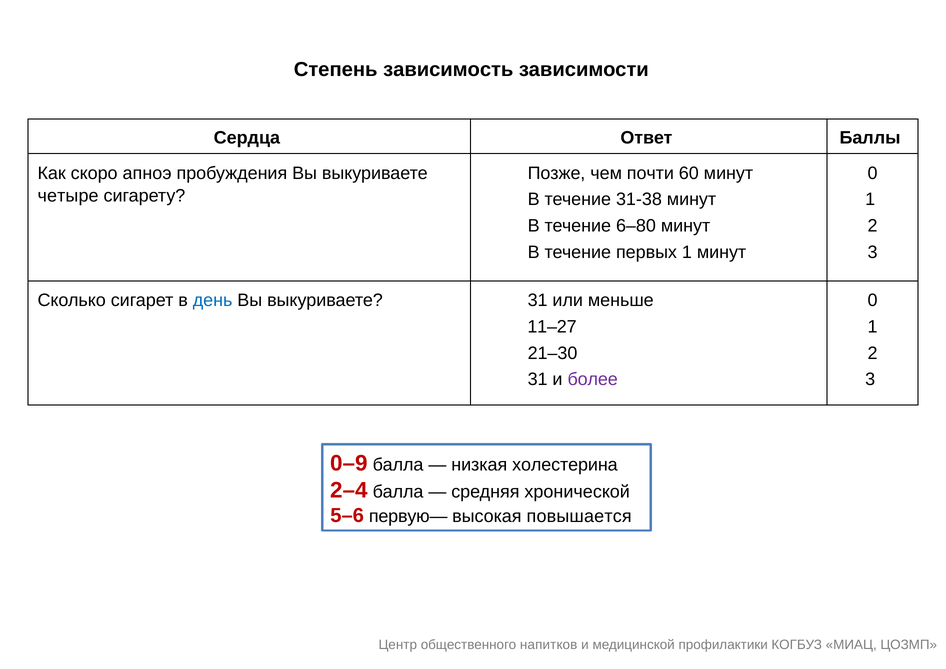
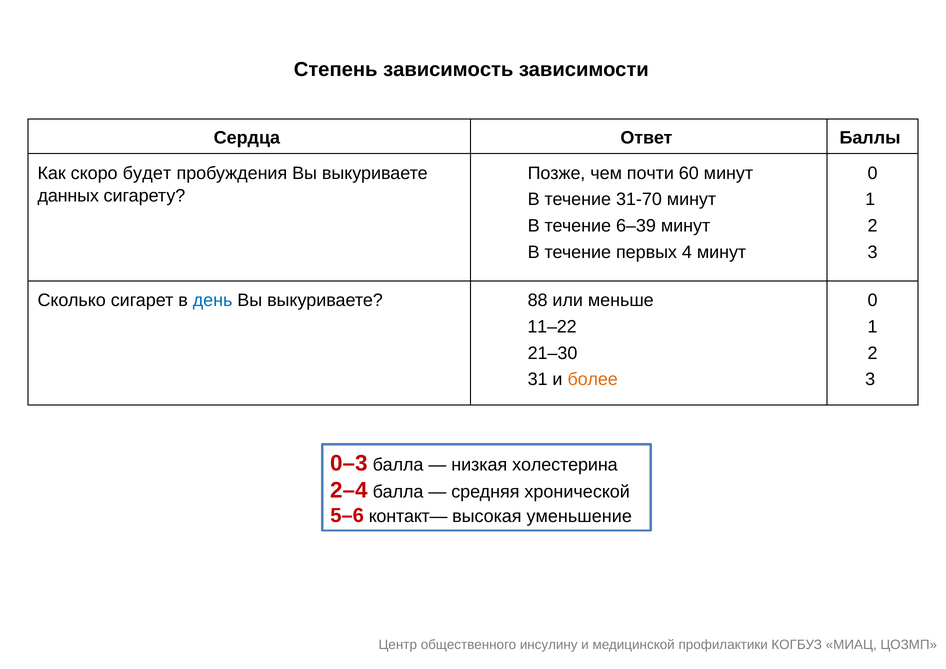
апноэ: апноэ -> будет (147, 173)
четыре: четыре -> данных (68, 196)
31-38: 31-38 -> 31-70 (639, 199)
6–80: 6–80 -> 6–39 (636, 226)
первых 1: 1 -> 4 (687, 252)
выкуриваете 31: 31 -> 88 (538, 300)
11–27: 11–27 -> 11–22 (552, 327)
более colour: purple -> orange (593, 379)
0–9: 0–9 -> 0–3 (349, 463)
первую—: первую— -> контакт— (408, 516)
повышается: повышается -> уменьшение (579, 516)
напитков: напитков -> инсулину (549, 645)
